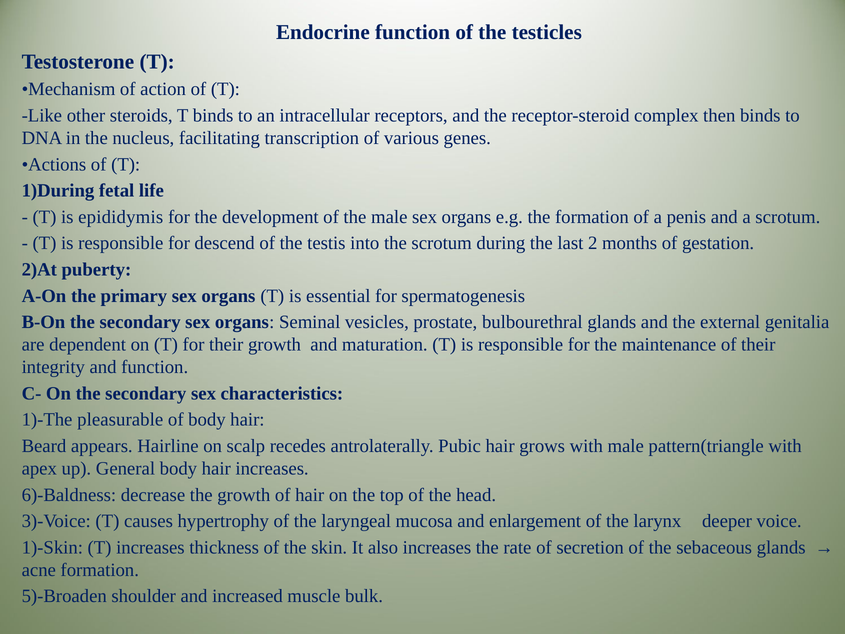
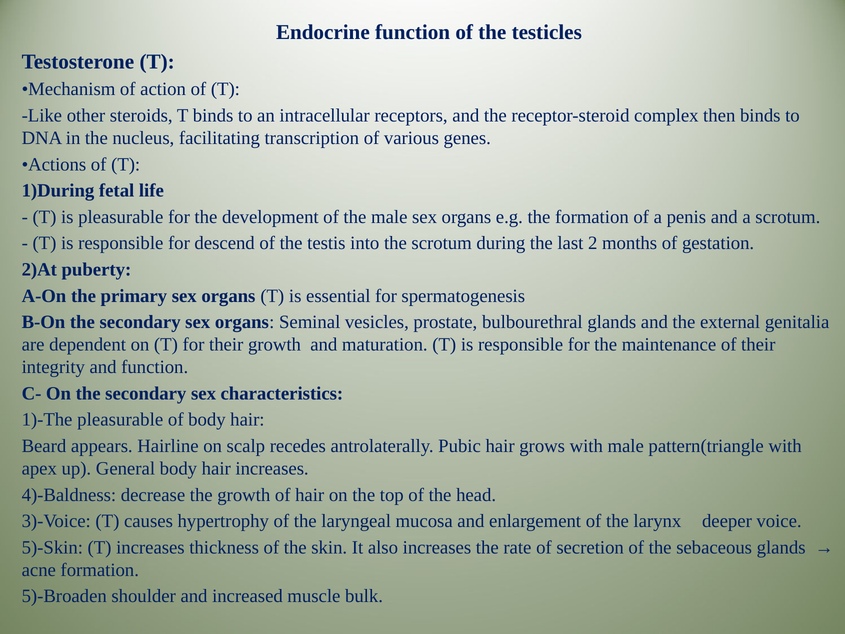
is epididymis: epididymis -> pleasurable (121, 217)
6)-Baldness: 6)-Baldness -> 4)-Baldness (69, 495)
1)-Skin: 1)-Skin -> 5)-Skin (52, 547)
